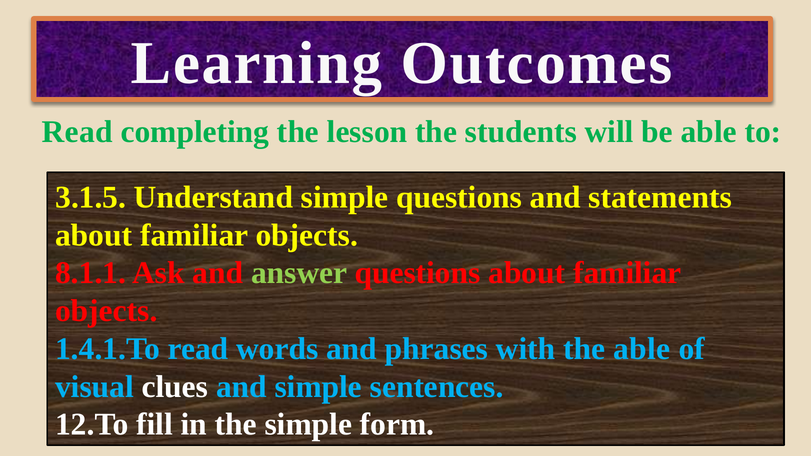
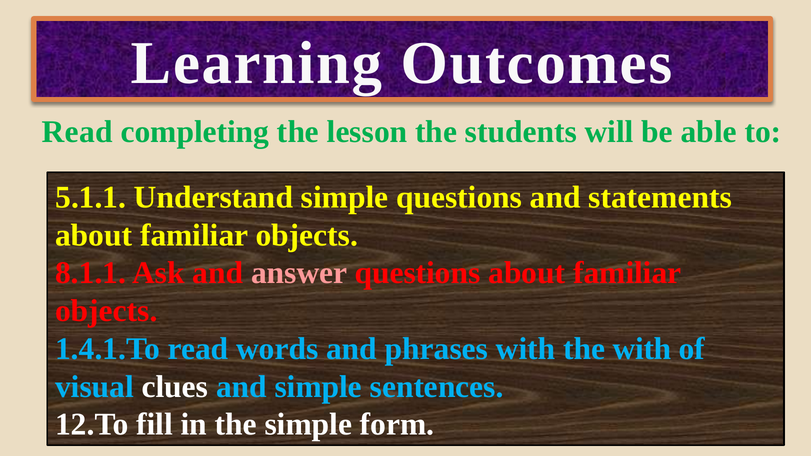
3.1.5: 3.1.5 -> 5.1.1 (91, 197)
answer colour: light green -> pink (299, 273)
the able: able -> with (642, 349)
